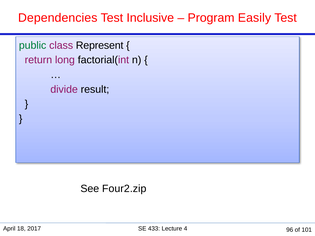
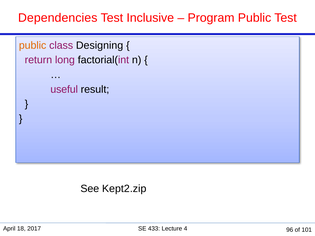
Program Easily: Easily -> Public (255, 18)
public colour: green -> orange (33, 45)
Represent: Represent -> Designing (100, 45)
divide: divide -> useful (64, 89)
Four2.zip: Four2.zip -> Kept2.zip (124, 189)
